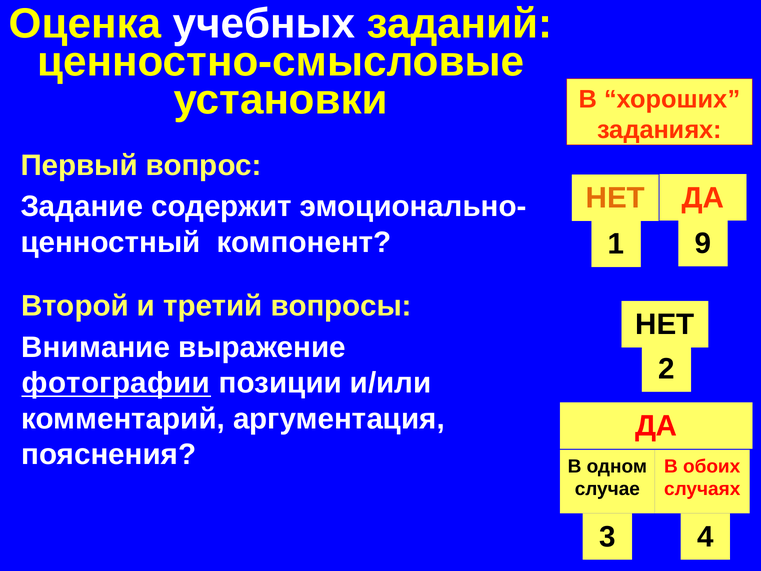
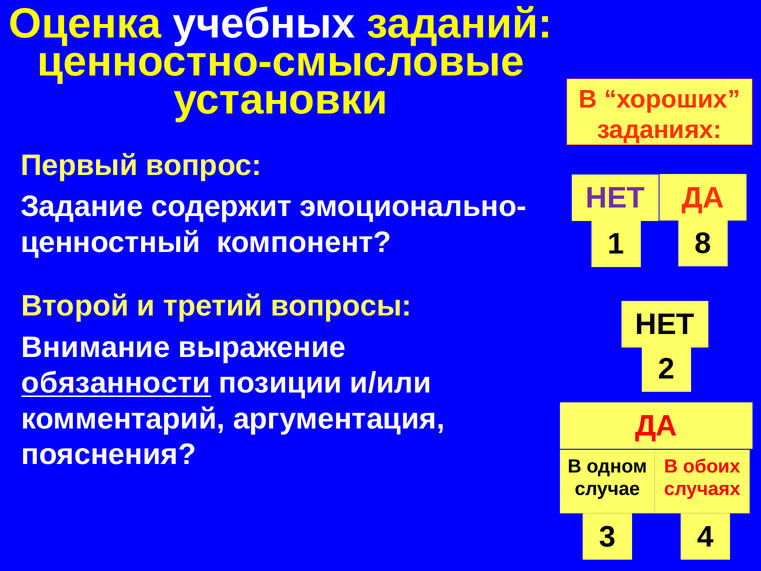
НЕТ colour: orange -> purple (615, 198)
9: 9 -> 8 (703, 243)
фотографии: фотографии -> обязанности (116, 383)
